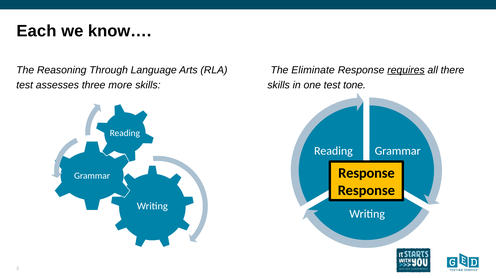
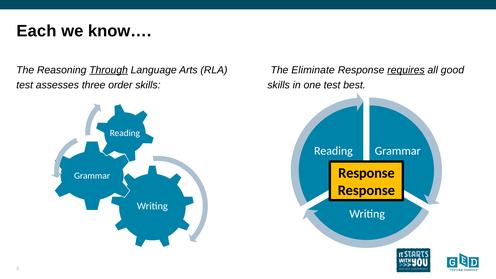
Through underline: none -> present (109, 70)
there: there -> good (452, 70)
more: more -> order (120, 85)
tone: tone -> best (354, 85)
